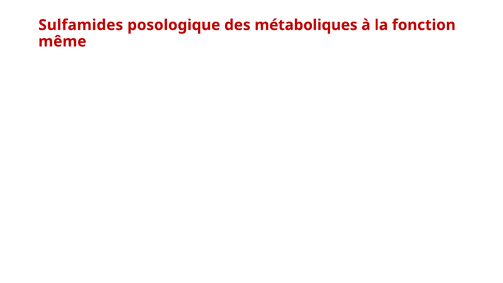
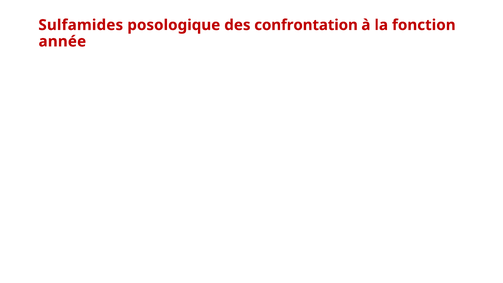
métaboliques: métaboliques -> confrontation (306, 25)
même: même -> année (62, 41)
